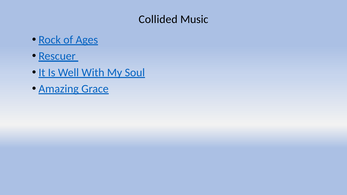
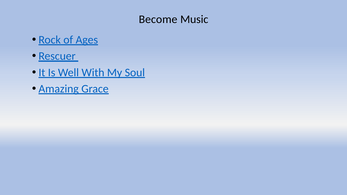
Collided: Collided -> Become (158, 19)
